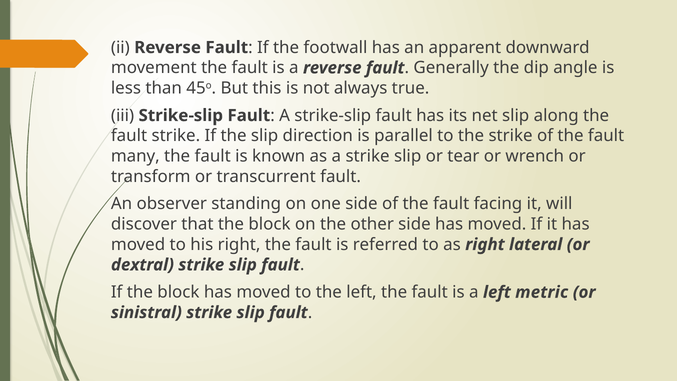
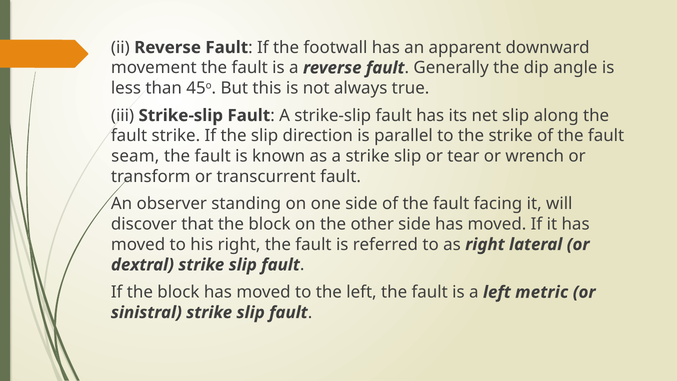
many: many -> seam (135, 156)
